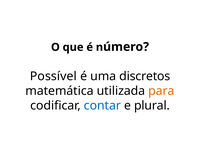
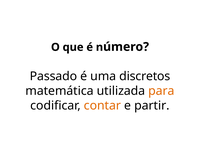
Possível: Possível -> Passado (53, 76)
contar colour: blue -> orange (102, 105)
plural: plural -> partir (152, 105)
